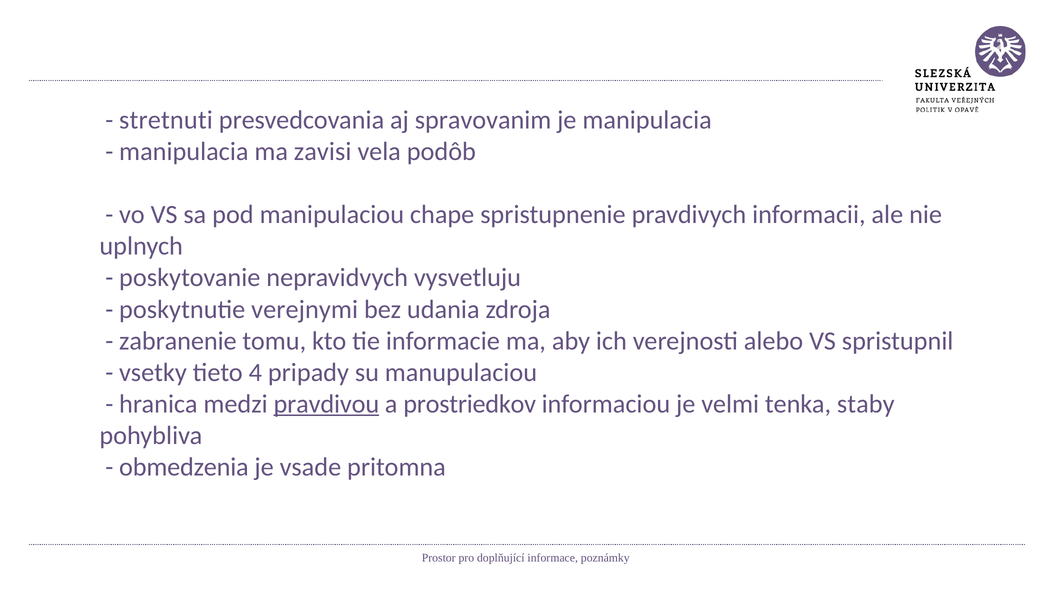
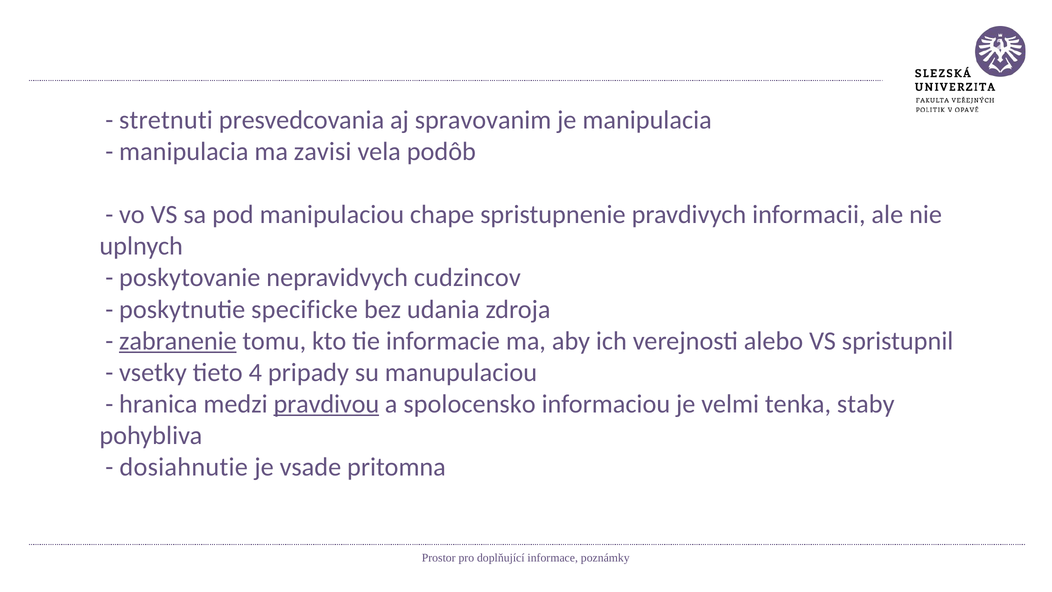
vysvetluju: vysvetluju -> cudzincov (467, 278)
verejnymi: verejnymi -> specificke (305, 309)
zabranenie underline: none -> present (178, 341)
prostriedkov: prostriedkov -> spolocensko (470, 404)
obmedzenia: obmedzenia -> dosiahnutie (184, 467)
